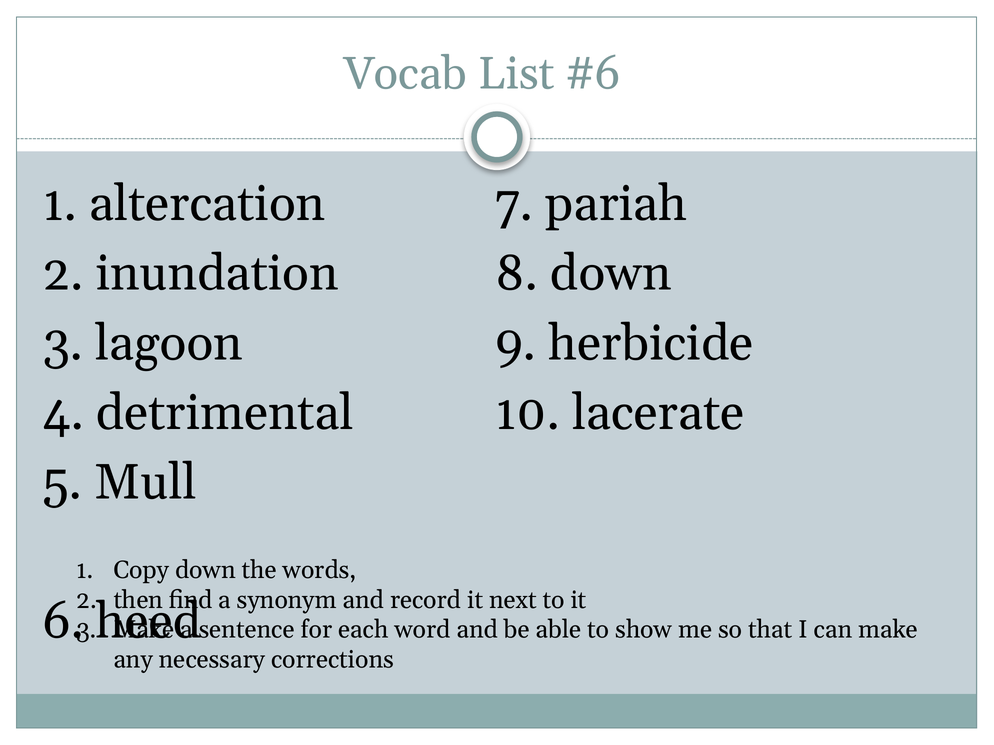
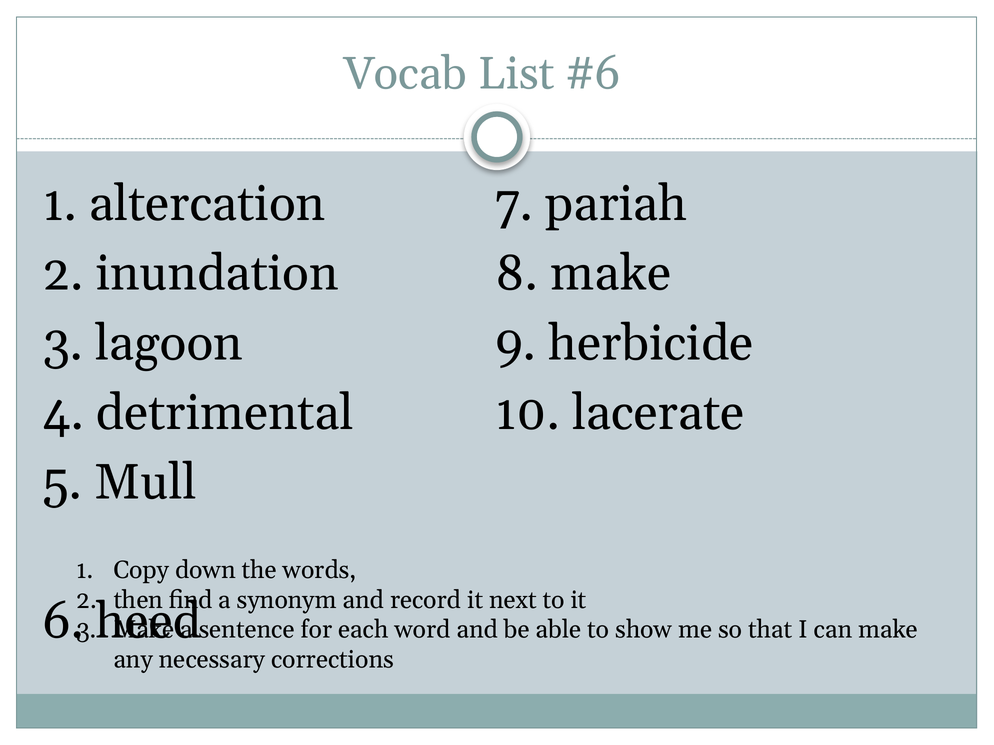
8 down: down -> make (611, 274)
